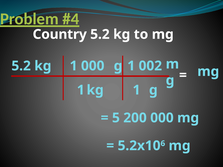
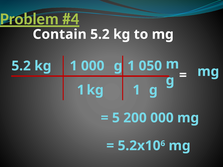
Country: Country -> Contain (60, 34)
002: 002 -> 050 (150, 66)
